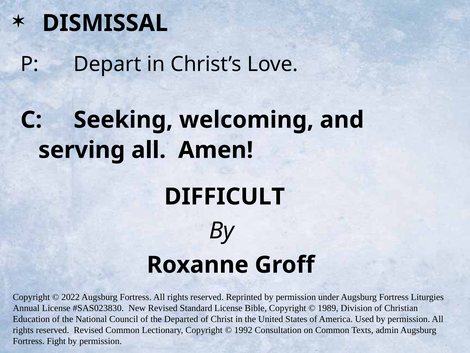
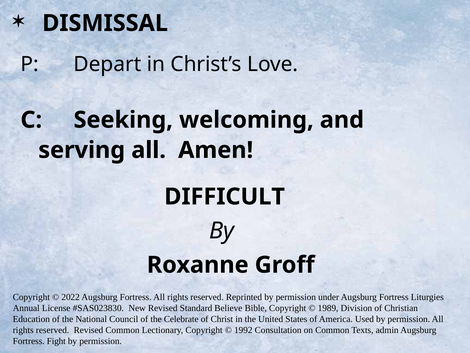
Standard License: License -> Believe (228, 308)
Departed: Departed -> Celebrate (181, 319)
